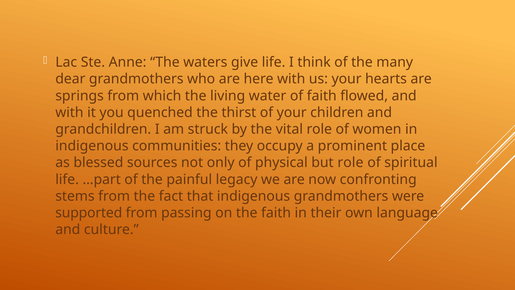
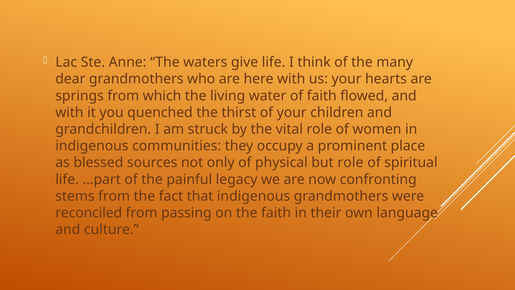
supported: supported -> reconciled (89, 213)
